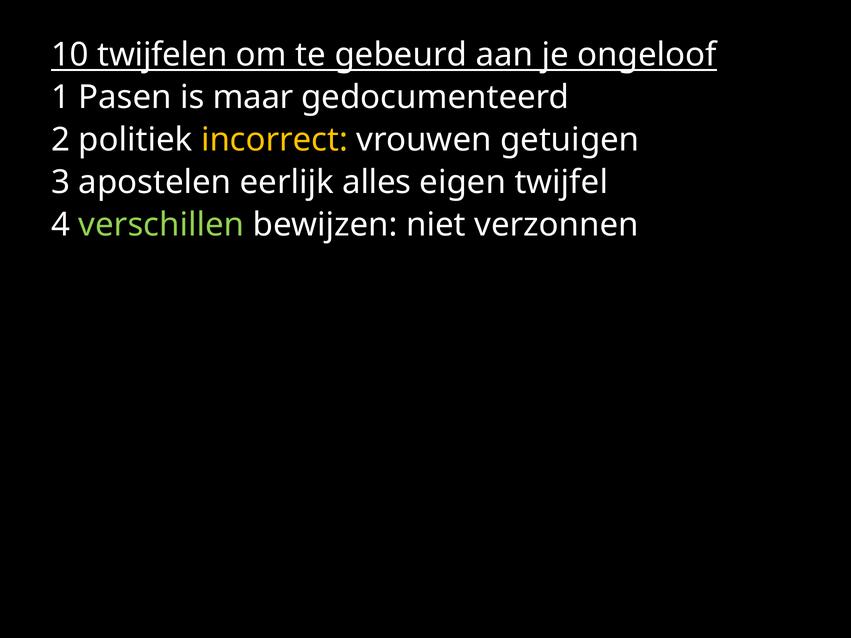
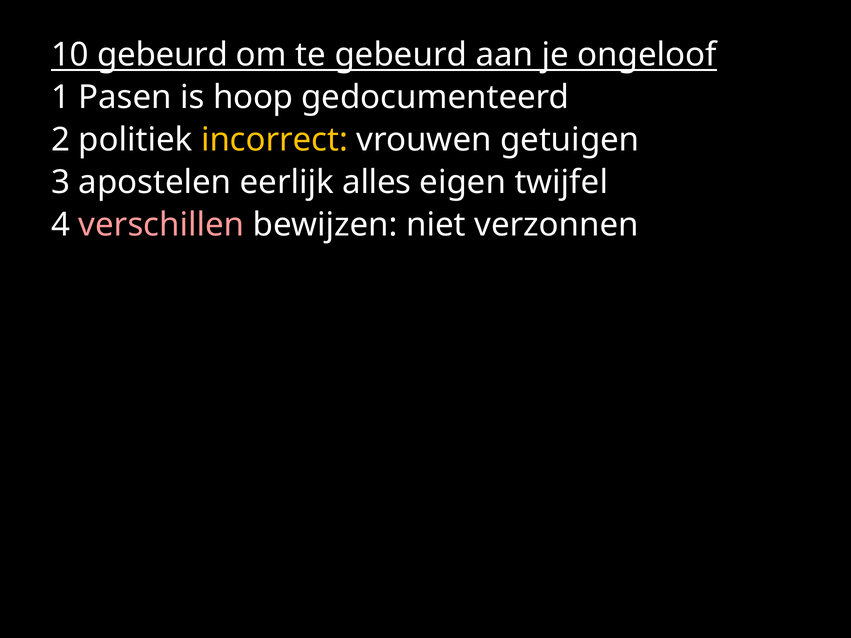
10 twijfelen: twijfelen -> gebeurd (163, 55)
maar: maar -> hoop (253, 97)
verschillen colour: light green -> pink (161, 225)
